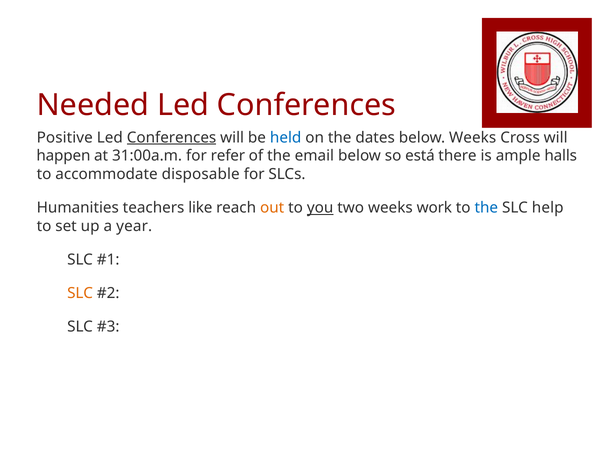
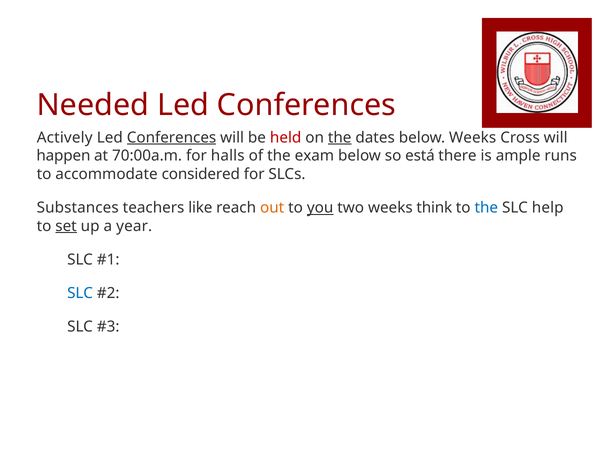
Positive: Positive -> Actively (65, 138)
held colour: blue -> red (286, 138)
the underline: none -> present (340, 138)
31:00a.m: 31:00a.m -> 70:00a.m (147, 156)
refer: refer -> halls (228, 156)
email: email -> exam (314, 156)
halls: halls -> runs (561, 156)
disposable: disposable -> considered (201, 174)
Humanities: Humanities -> Substances (78, 208)
work: work -> think (434, 208)
set underline: none -> present (66, 226)
SLC colour: orange -> blue (80, 293)
